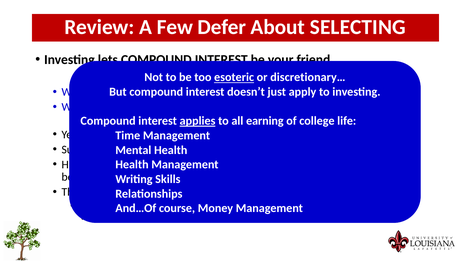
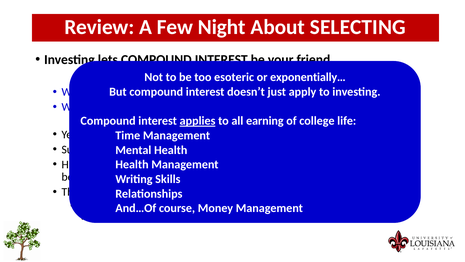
Defer: Defer -> Night (222, 27)
esoteric underline: present -> none (234, 77)
discretionary…: discretionary… -> exponentially… (308, 77)
